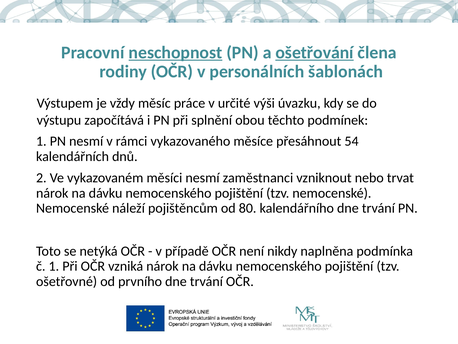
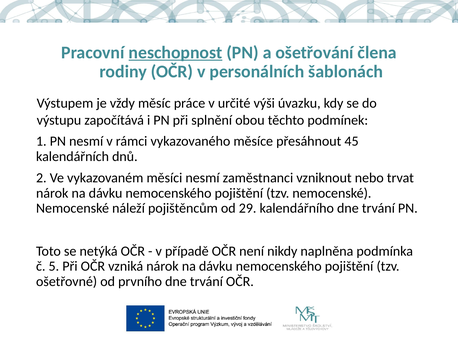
ošetřování underline: present -> none (315, 52)
54: 54 -> 45 (352, 141)
80: 80 -> 29 (248, 208)
č 1: 1 -> 5 (54, 266)
